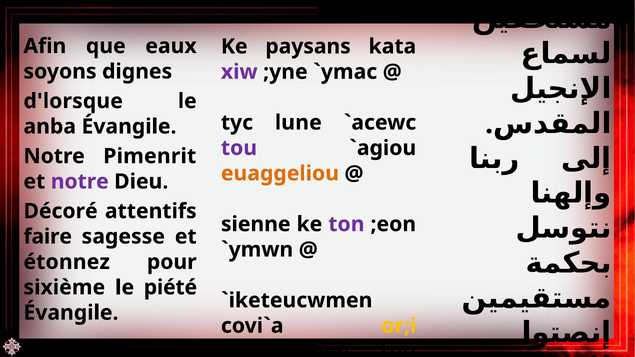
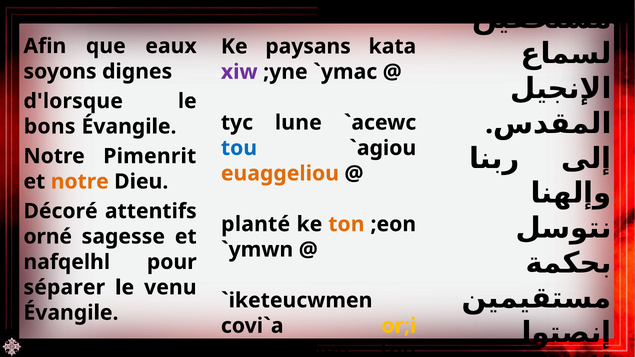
anba: anba -> bons (50, 127)
tou colour: purple -> blue (239, 148)
notre colour: purple -> orange (80, 182)
sienne: sienne -> planté (256, 224)
ton colour: purple -> orange (346, 224)
faire: faire -> orné (48, 237)
étonnez: étonnez -> nafqelhl (67, 262)
sixième: sixième -> séparer (64, 287)
piété: piété -> venu (170, 287)
